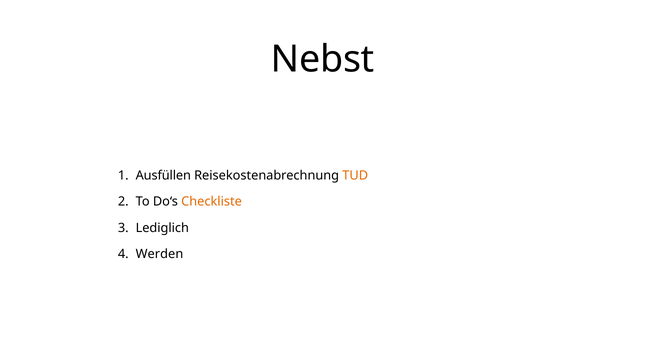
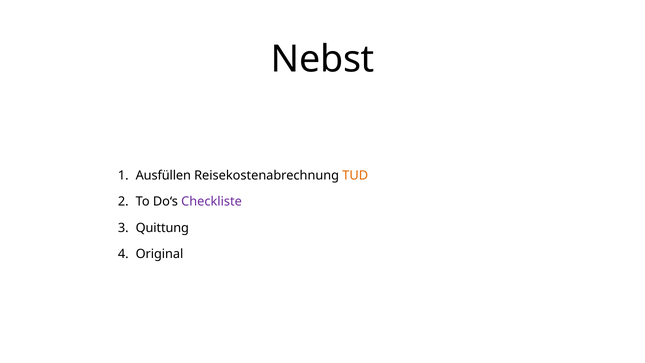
Checkliste colour: orange -> purple (212, 202)
Lediglich: Lediglich -> Quittung (162, 228)
Werden: Werden -> Original (160, 254)
